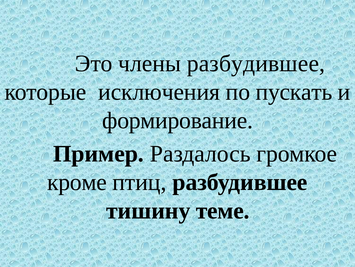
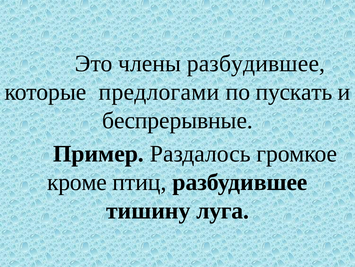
исключения: исключения -> предлогами (159, 92)
формирование: формирование -> беспрерывные (178, 120)
теме: теме -> луга (223, 210)
